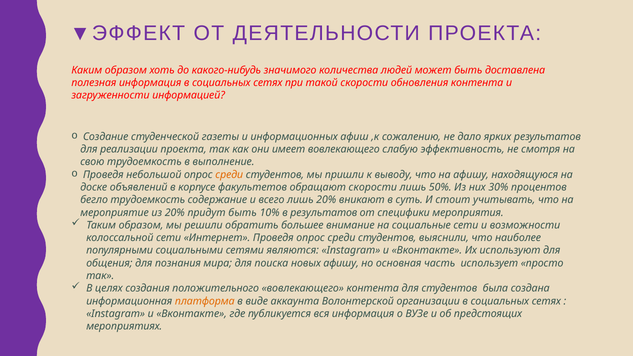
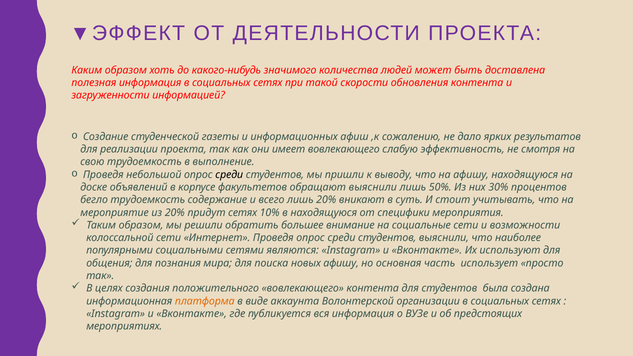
среди colour: orange -> black (229, 175)
обращают скорости: скорости -> выяснили (373, 187)
придут быть: быть -> сетях (243, 213)
в результатов: результатов -> находящуюся (324, 213)
